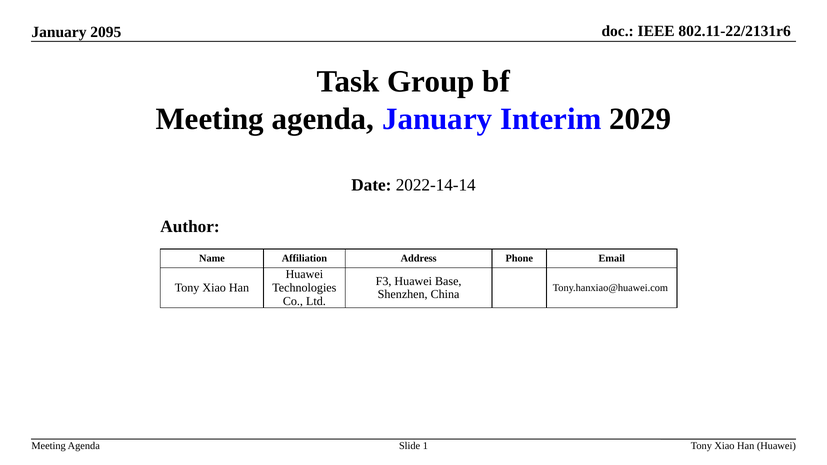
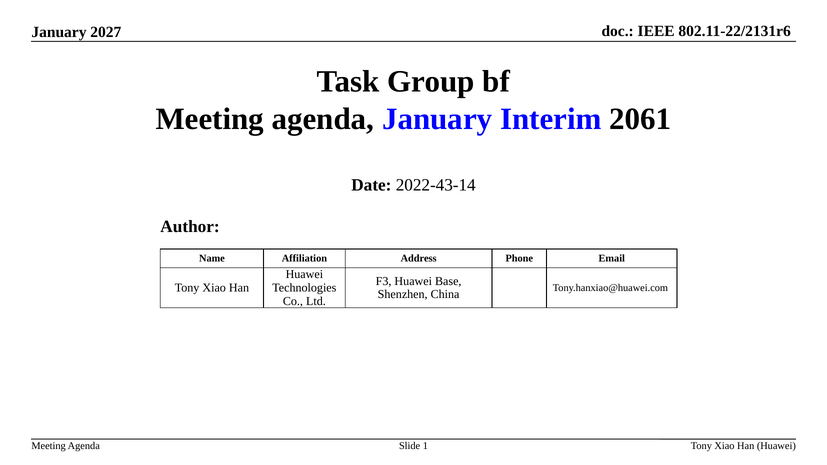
2095: 2095 -> 2027 (106, 32)
2029: 2029 -> 2061 (640, 119)
2022-14-14: 2022-14-14 -> 2022-43-14 (436, 185)
